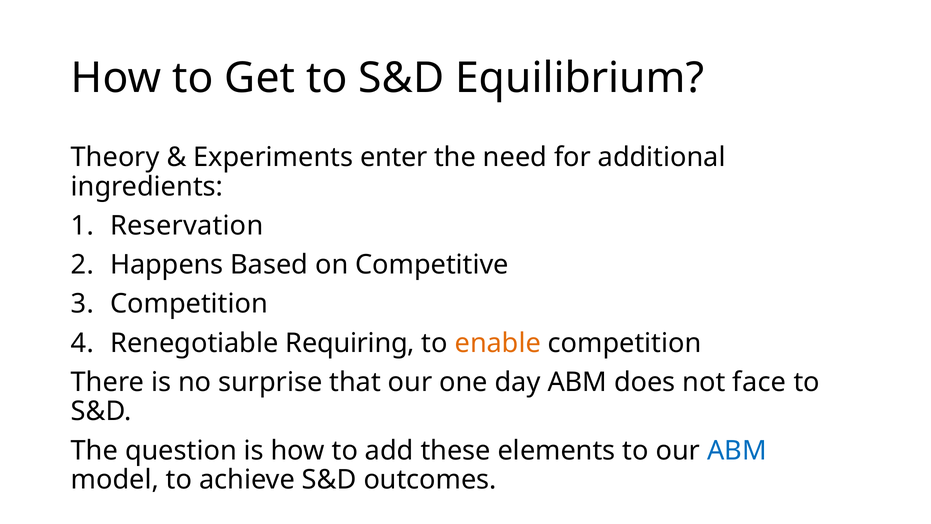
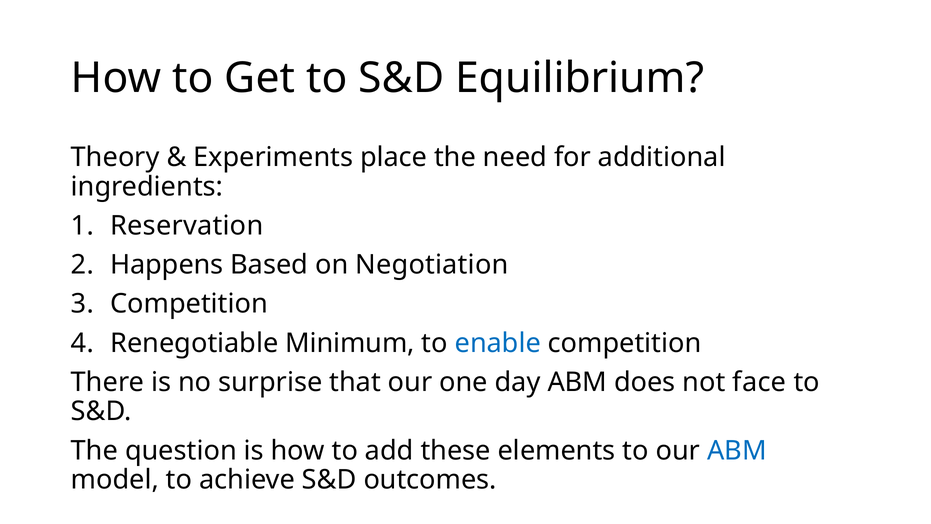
enter: enter -> place (394, 157)
Competitive: Competitive -> Negotiation (432, 265)
Requiring: Requiring -> Minimum (350, 343)
enable colour: orange -> blue (498, 343)
